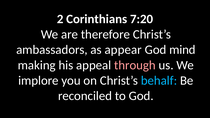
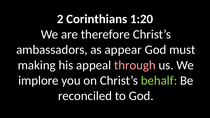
7:20: 7:20 -> 1:20 (142, 19)
mind: mind -> must (182, 50)
behalf colour: light blue -> light green (159, 81)
